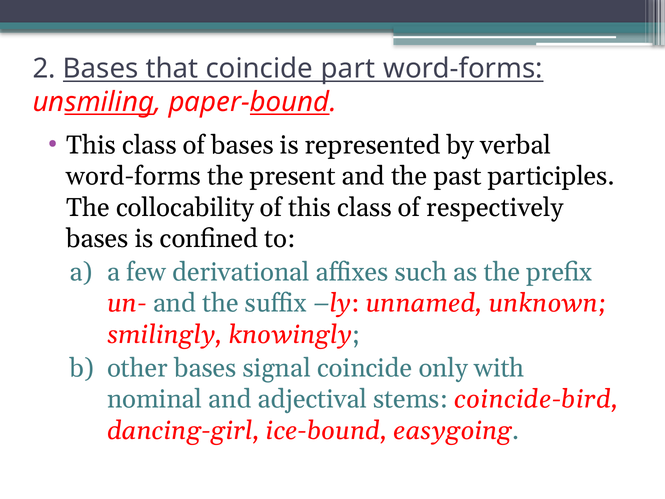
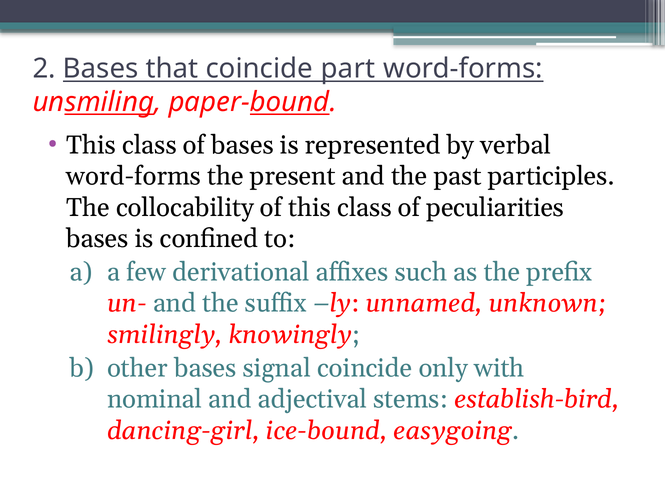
respectively: respectively -> peculiarities (495, 207)
coincide-bird: coincide-bird -> establish-bird (537, 399)
